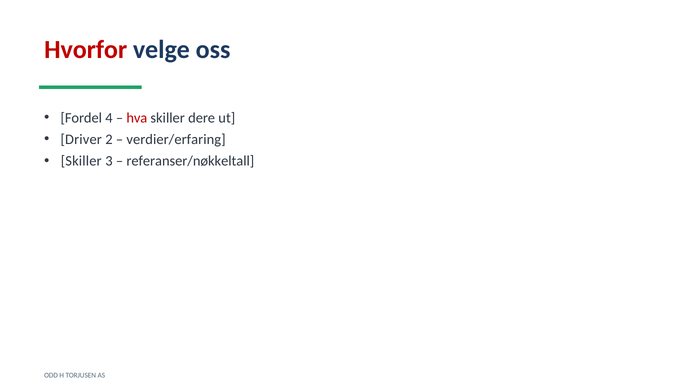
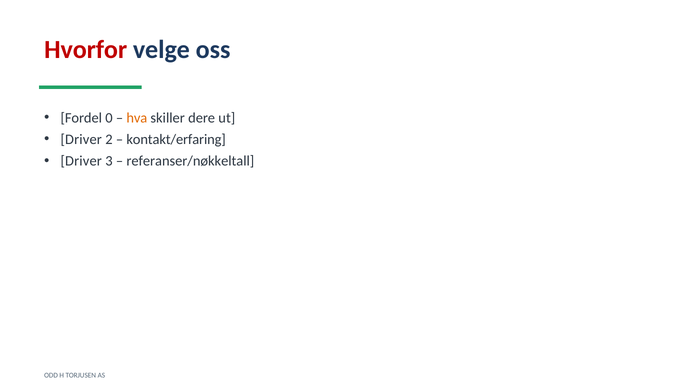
4: 4 -> 0 (109, 118)
hva colour: red -> orange (137, 118)
verdier/erfaring: verdier/erfaring -> kontakt/erfaring (176, 139)
Skiller: Skiller -> Driver (81, 161)
